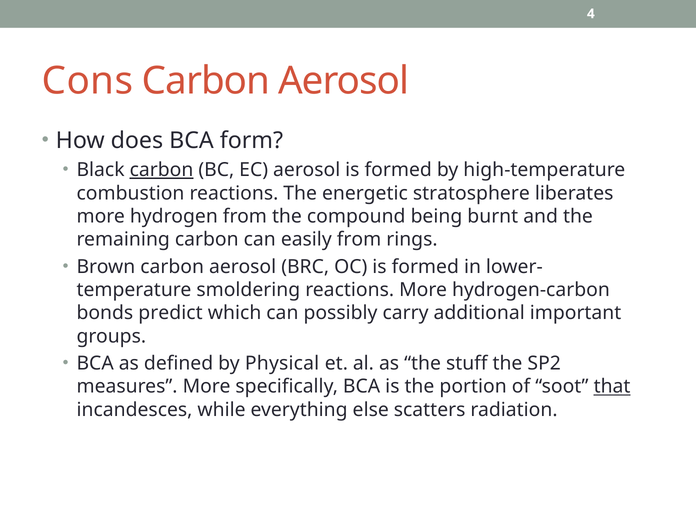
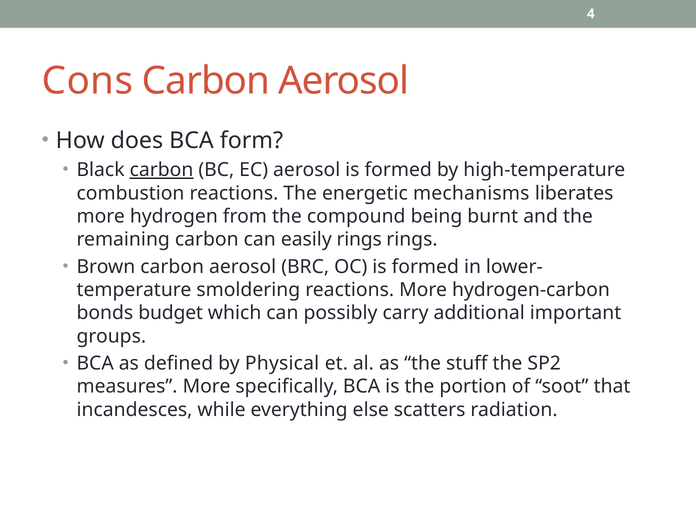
stratosphere: stratosphere -> mechanisms (471, 193)
easily from: from -> rings (359, 240)
predict: predict -> budget (171, 313)
that underline: present -> none (612, 387)
